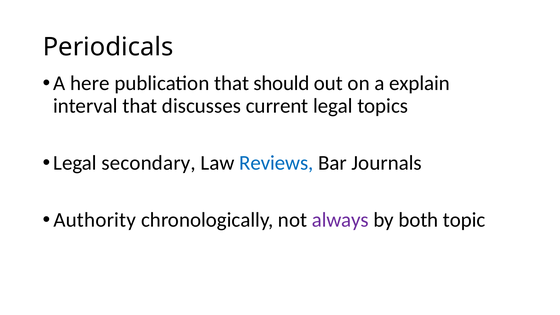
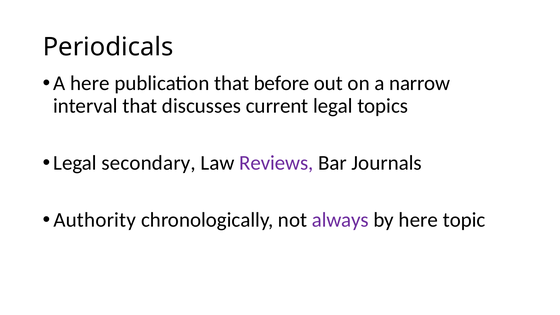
should: should -> before (282, 83)
explain: explain -> narrow (420, 83)
Reviews colour: blue -> purple (276, 163)
by both: both -> here (418, 220)
